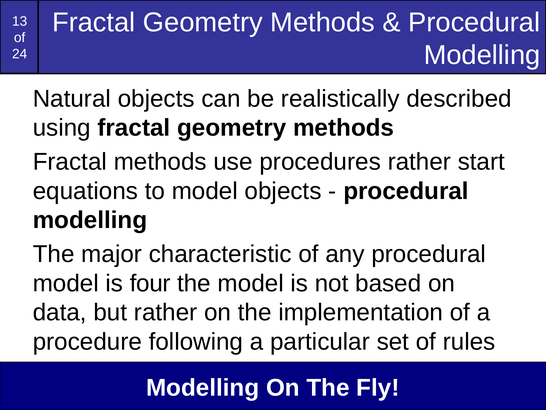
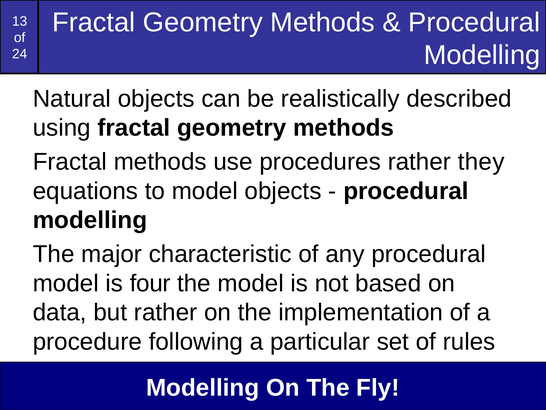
start: start -> they (481, 162)
